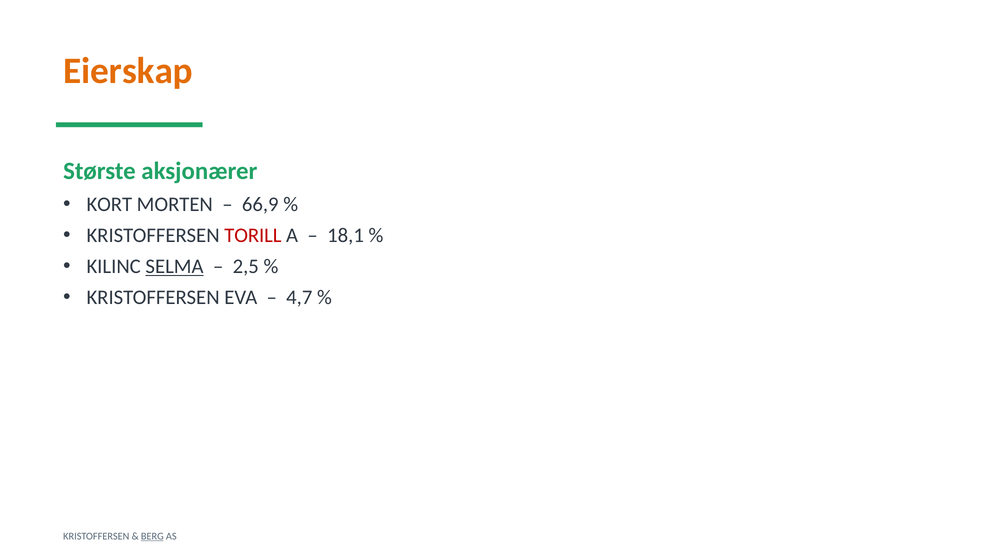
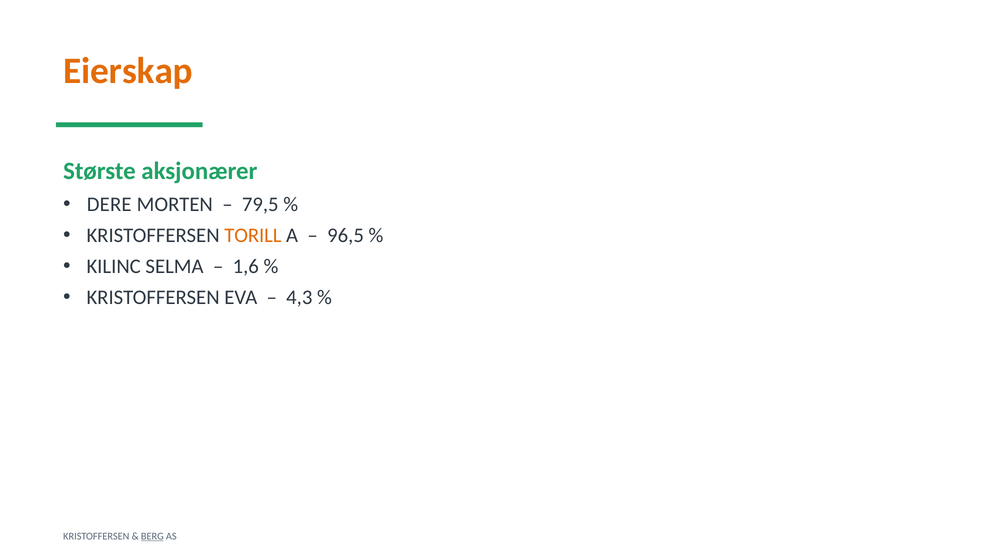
KORT: KORT -> DERE (109, 204)
66,9: 66,9 -> 79,5 (260, 204)
TORILL colour: red -> orange (253, 235)
18,1: 18,1 -> 96,5 (346, 235)
SELMA underline: present -> none (175, 267)
2,5: 2,5 -> 1,6 (246, 267)
4,7: 4,7 -> 4,3 (299, 298)
